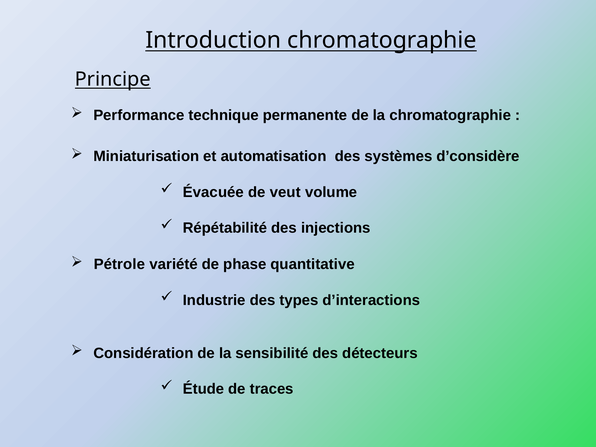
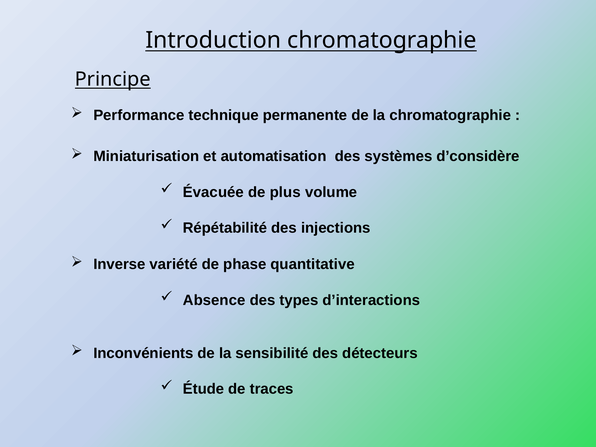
veut: veut -> plus (285, 192)
Pétrole: Pétrole -> Inverse (119, 264)
Industrie: Industrie -> Absence (214, 300)
Considération: Considération -> Inconvénients (143, 353)
